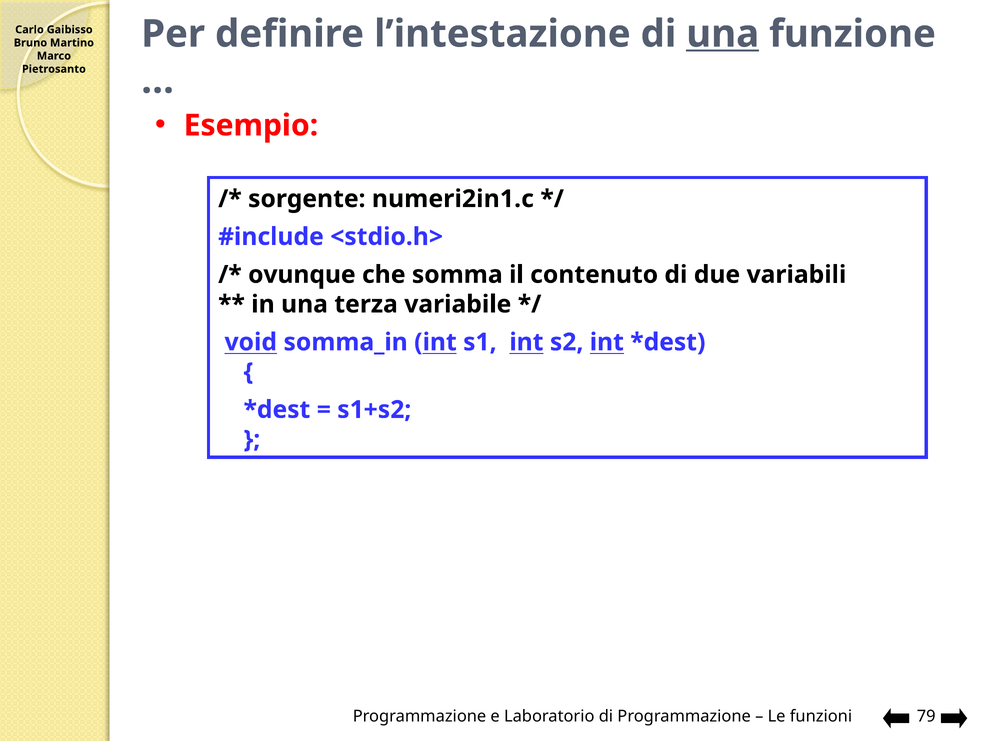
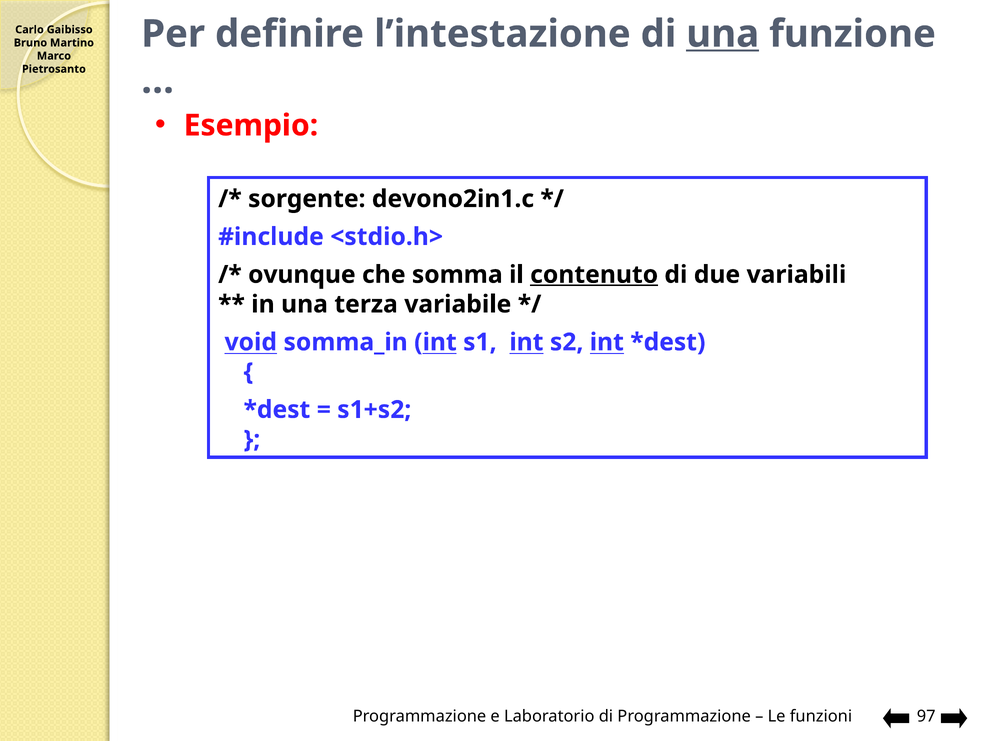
numeri2in1.c: numeri2in1.c -> devono2in1.c (453, 199)
contenuto underline: none -> present (594, 275)
79: 79 -> 97 (926, 716)
